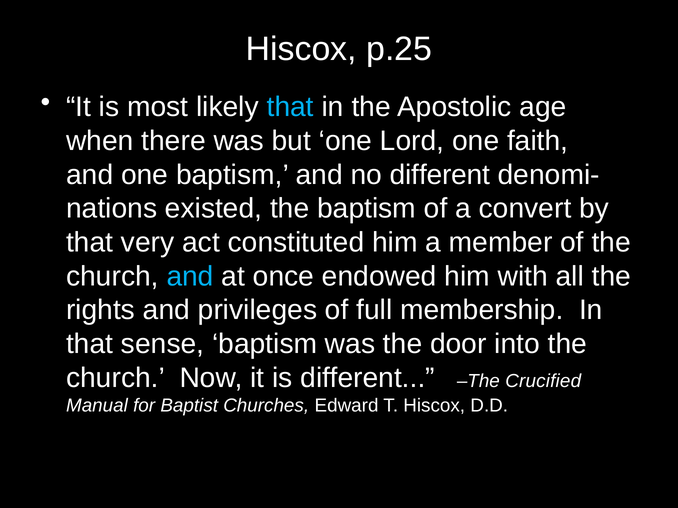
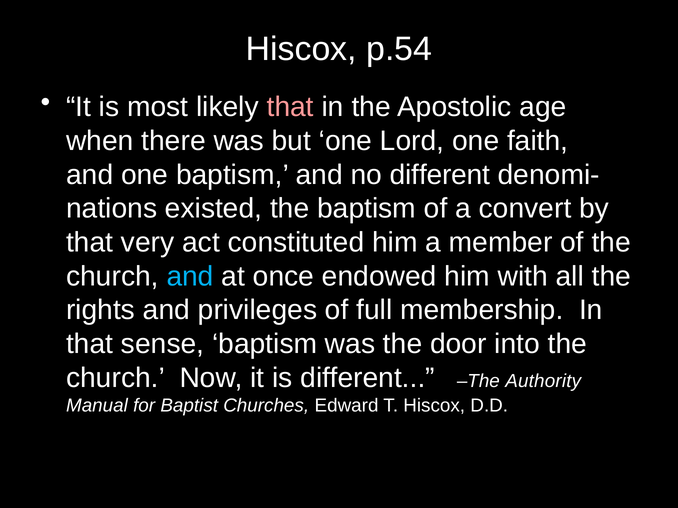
p.25: p.25 -> p.54 (399, 49)
that colour: light blue -> pink (290, 107)
Crucified: Crucified -> Authority (543, 381)
